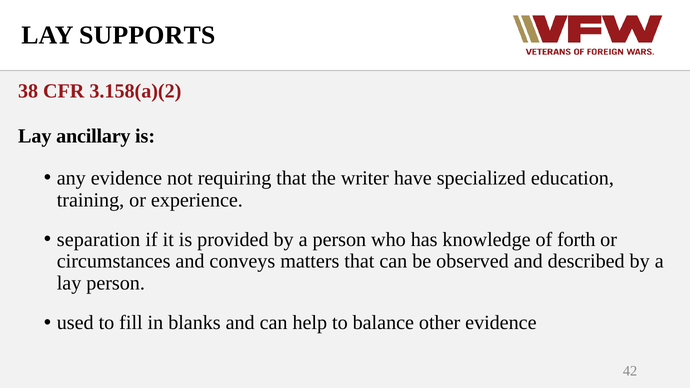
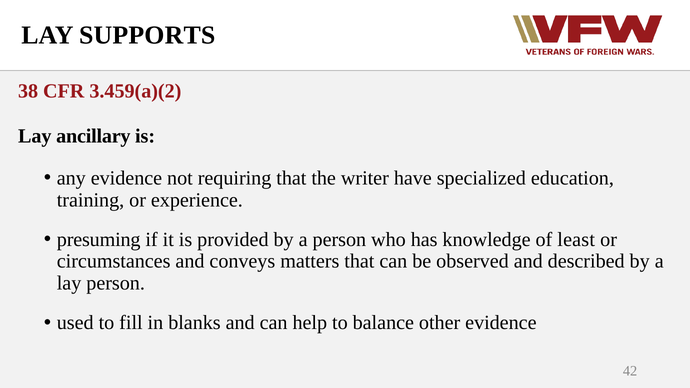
3.158(a)(2: 3.158(a)(2 -> 3.459(a)(2 (135, 91)
separation: separation -> presuming (99, 240)
forth: forth -> least (576, 240)
